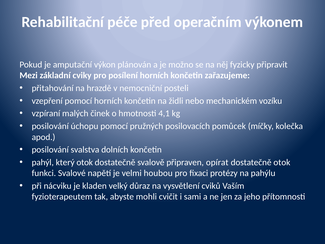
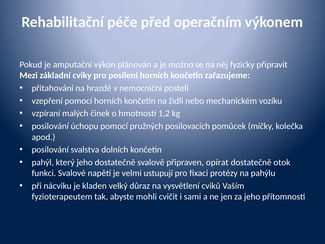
4,1: 4,1 -> 1,2 (164, 113)
který otok: otok -> jeho (85, 162)
houbou: houbou -> ustupují (158, 173)
